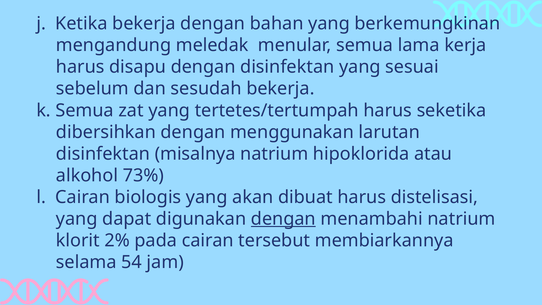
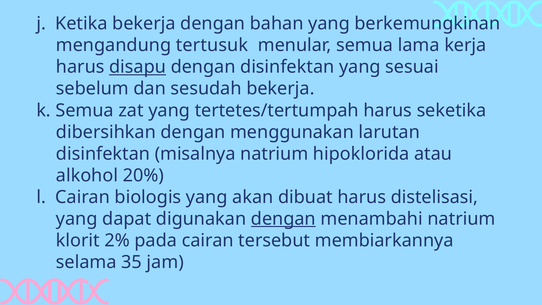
meledak: meledak -> tertusuk (212, 45)
disapu underline: none -> present (138, 67)
73%: 73% -> 20% (143, 175)
54: 54 -> 35 (132, 262)
